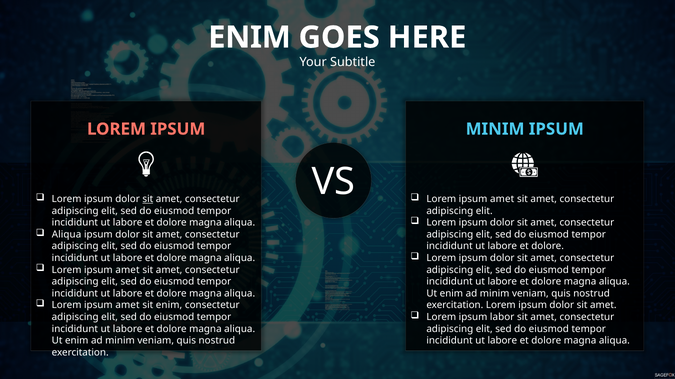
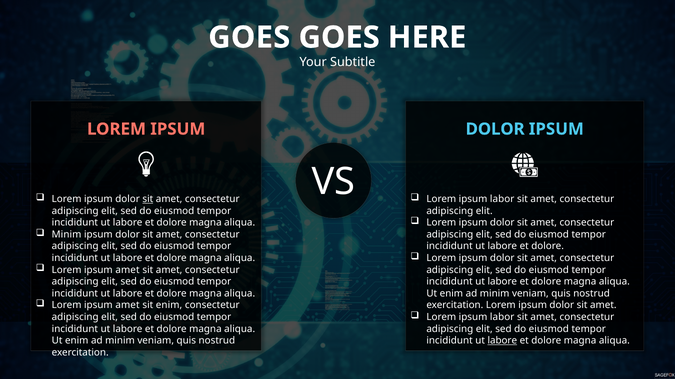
ENIM: ENIM -> GOES (249, 37)
MINIM: MINIM -> DOLOR (495, 129)
amet: amet -> labor (502, 199)
Aliqua: Aliqua -> Minim (67, 235)
labore underline: none -> present (502, 341)
